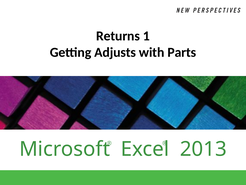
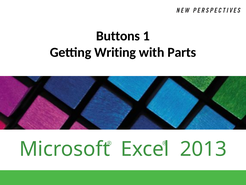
Returns: Returns -> Buttons (118, 36)
Adjusts: Adjusts -> Writing (115, 52)
